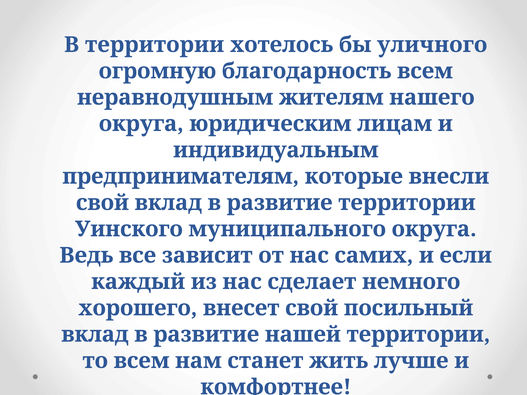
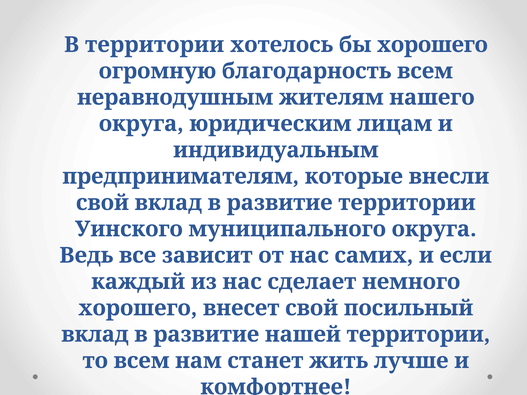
бы уличного: уличного -> хорошего (432, 45)
